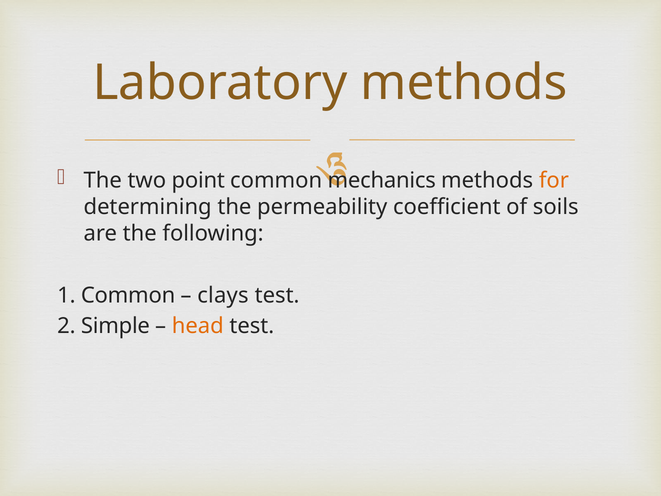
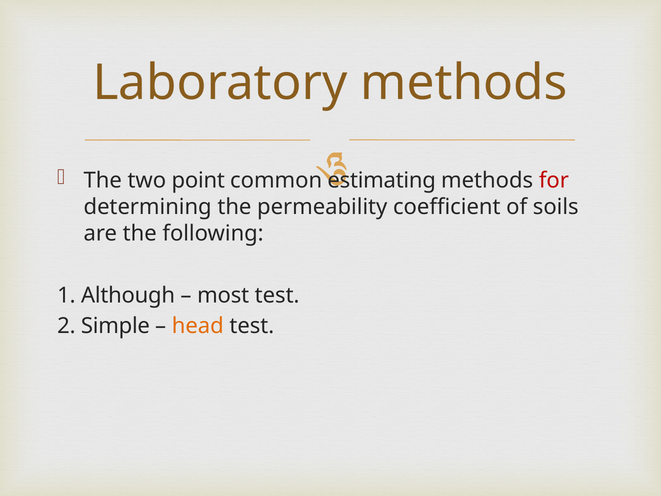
mechanics: mechanics -> estimating (382, 181)
for colour: orange -> red (554, 181)
1 Common: Common -> Although (128, 295)
clays: clays -> most (223, 295)
